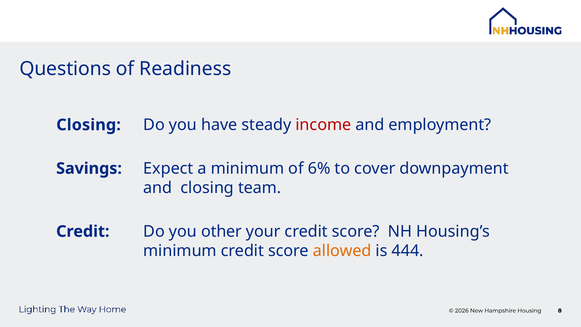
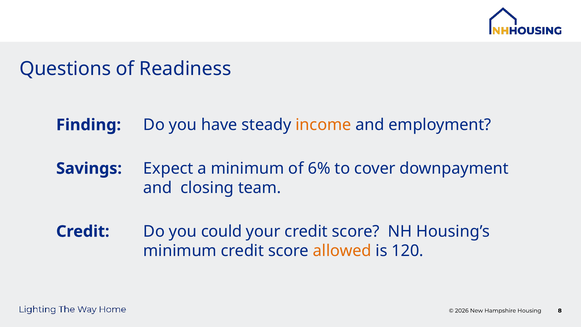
Closing: Closing -> Finding (89, 125)
income colour: red -> orange (323, 125)
other: other -> could (221, 231)
444: 444 -> 120 (408, 251)
